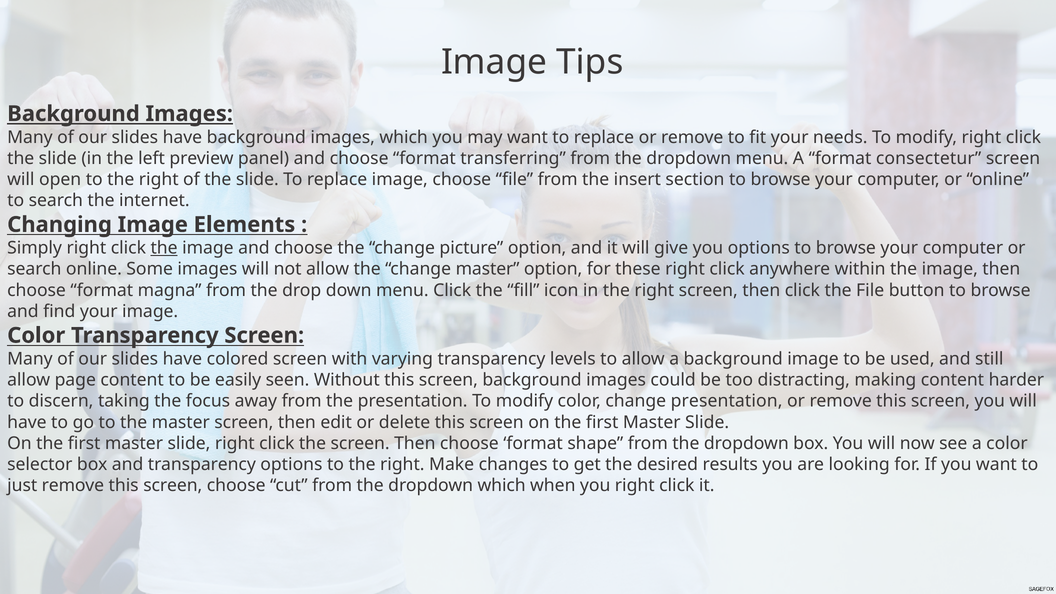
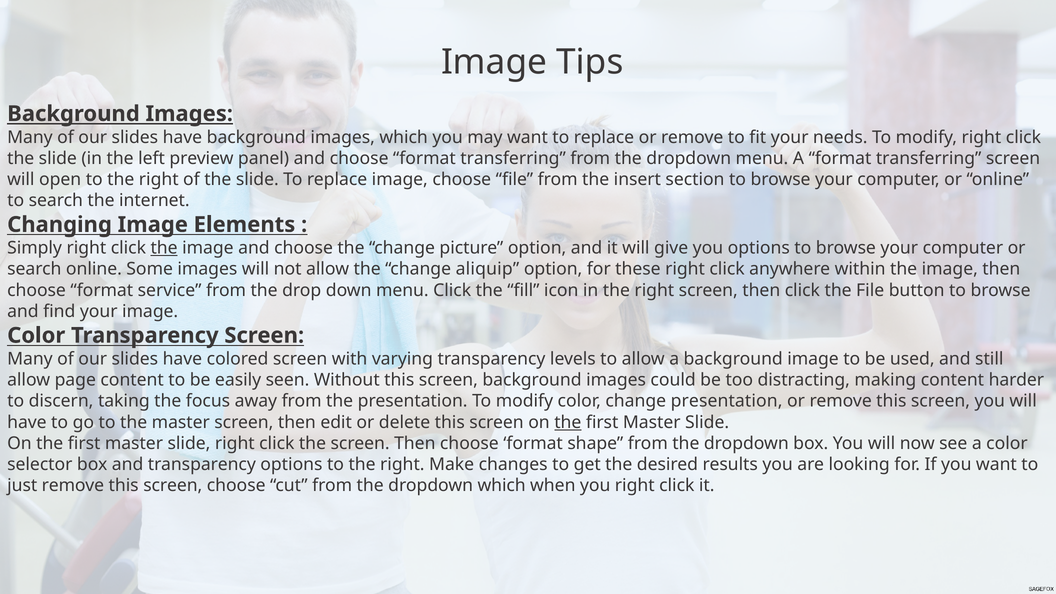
A format consectetur: consectetur -> transferring (929, 158)
change master: master -> aliquip (487, 269)
magna: magna -> service (170, 290)
the underline: none -> present (568, 422)
